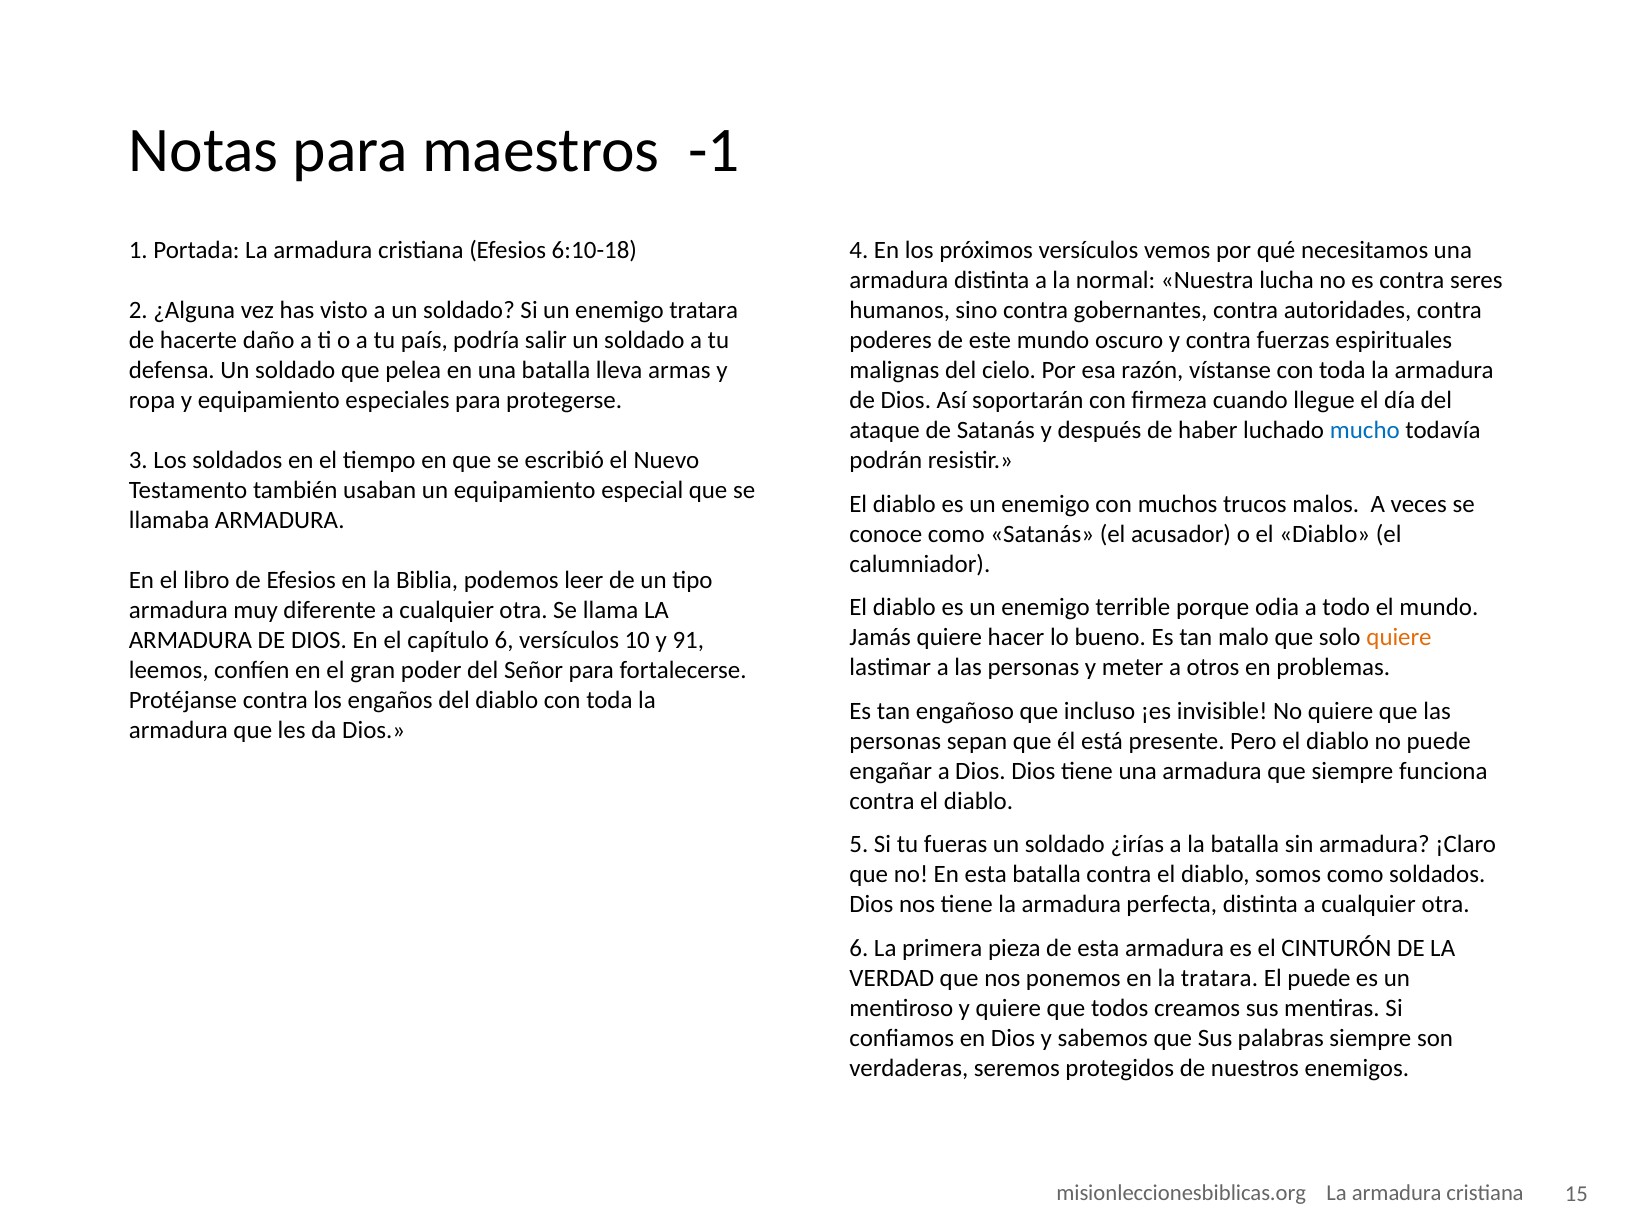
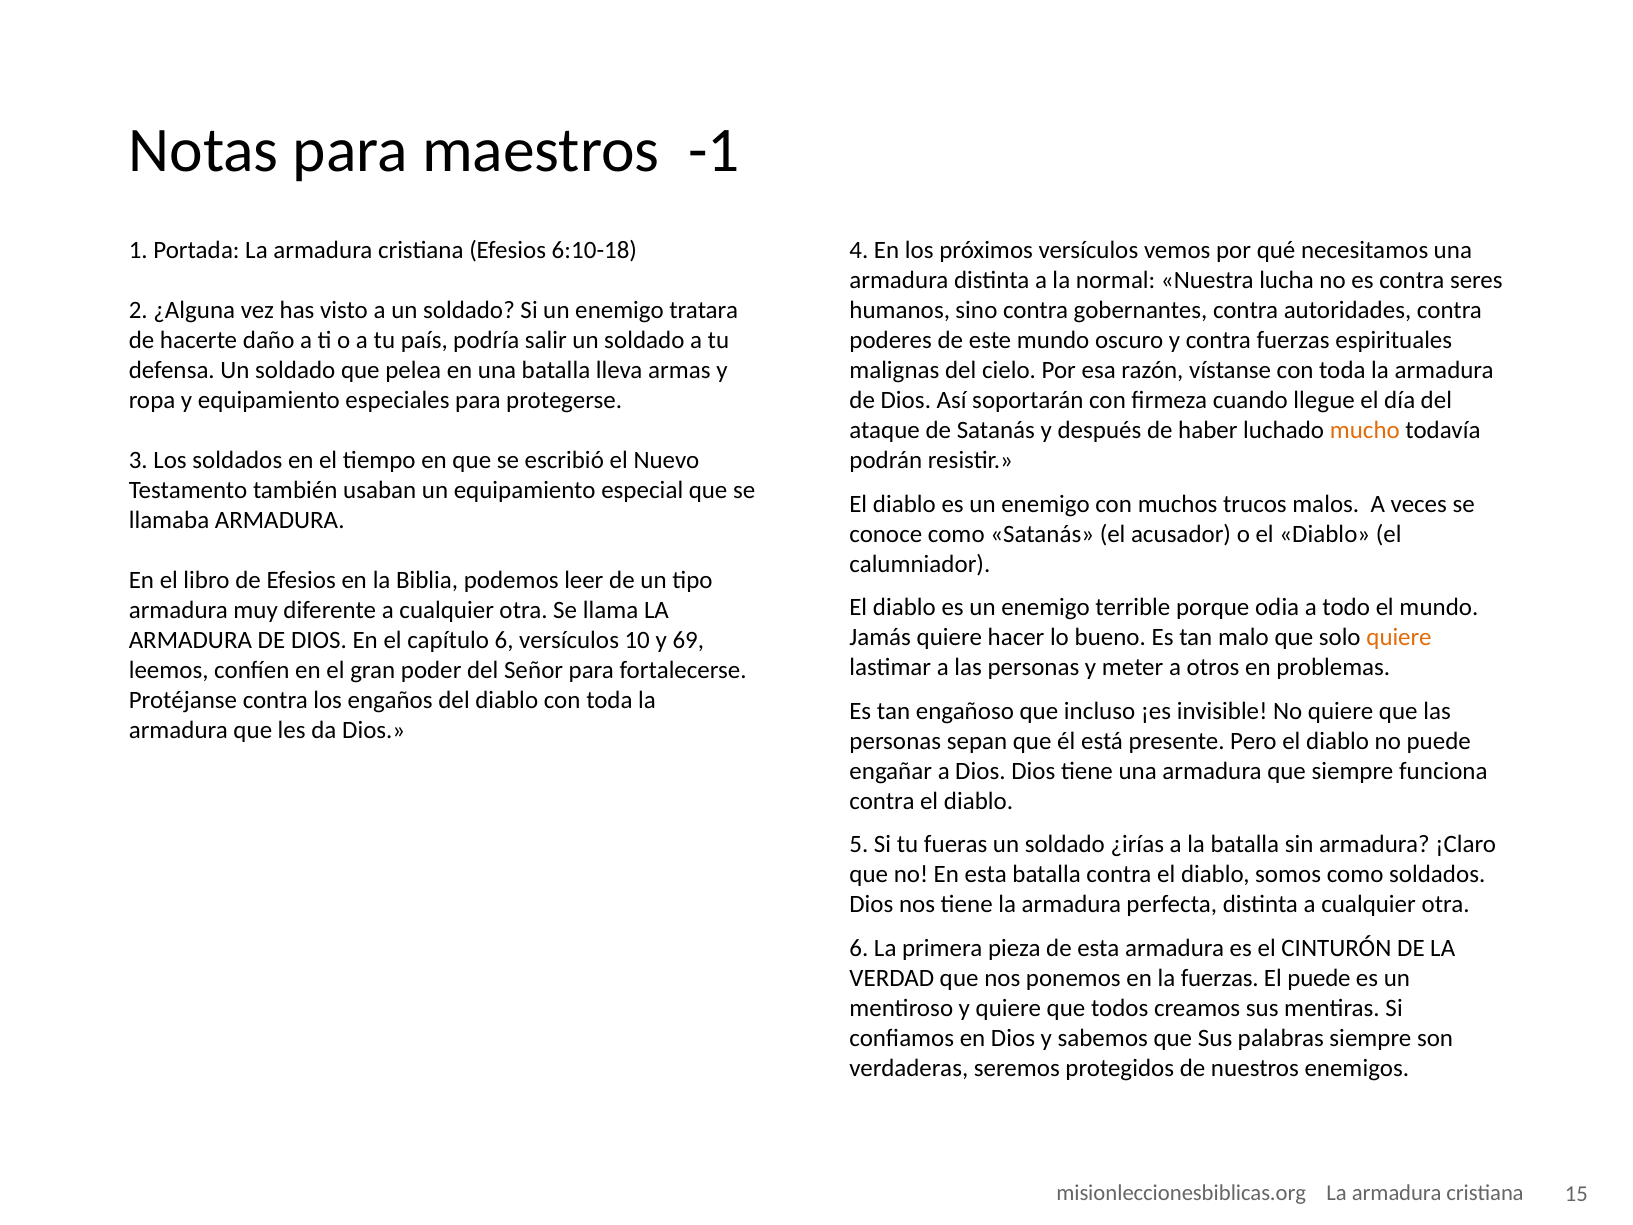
mucho colour: blue -> orange (1365, 430)
91: 91 -> 69 (688, 640)
la tratara: tratara -> fuerzas (1220, 978)
